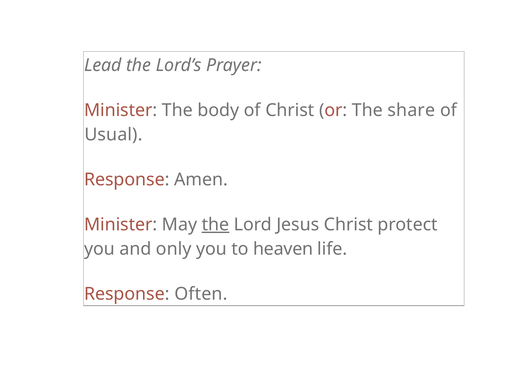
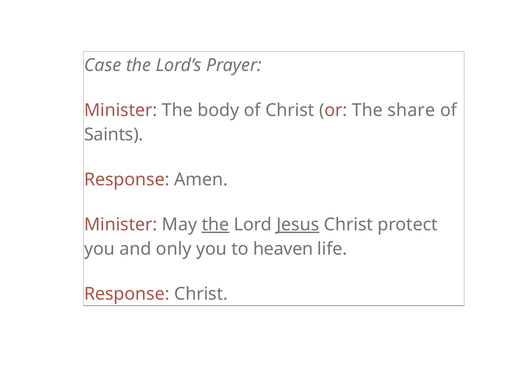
Lead: Lead -> Case (103, 65)
Usual: Usual -> Saints (114, 134)
Jesus underline: none -> present (298, 224)
Response Often: Often -> Christ (201, 294)
